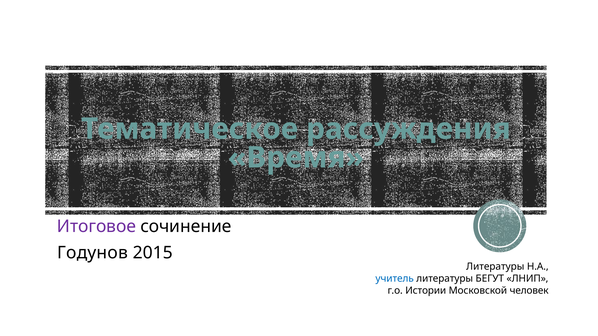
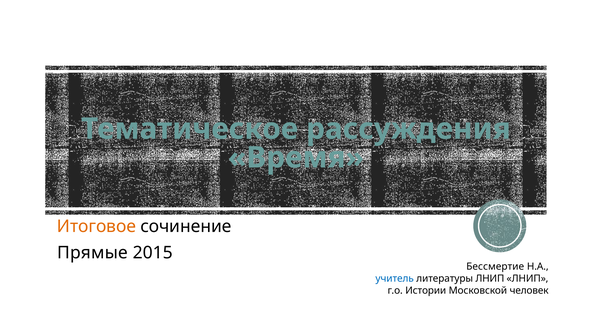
Итоговое colour: purple -> orange (96, 227)
Годунов: Годунов -> Прямые (93, 253)
Литературы: Литературы -> Бессмертие (495, 267)
литературы БЕГУТ: БЕГУТ -> ЛНИП (490, 279)
